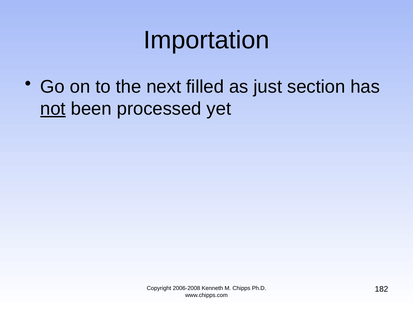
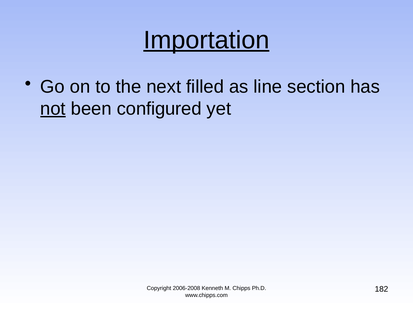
Importation underline: none -> present (206, 40)
just: just -> line (268, 87)
processed: processed -> configured (159, 109)
